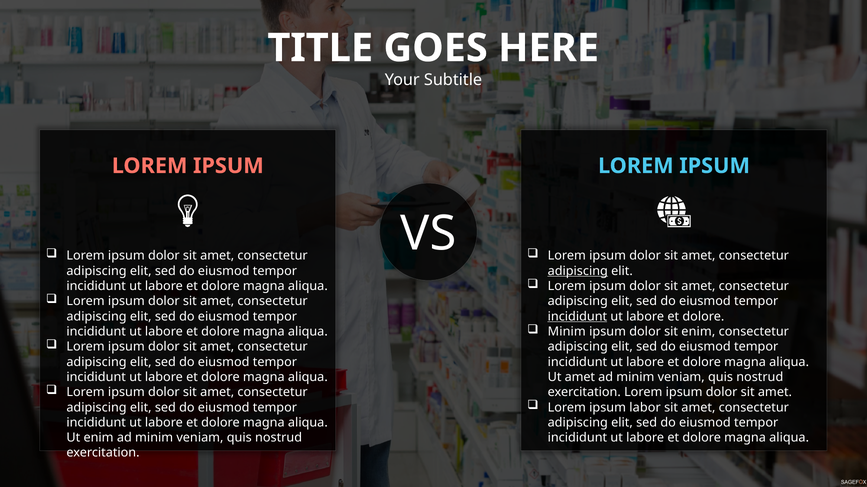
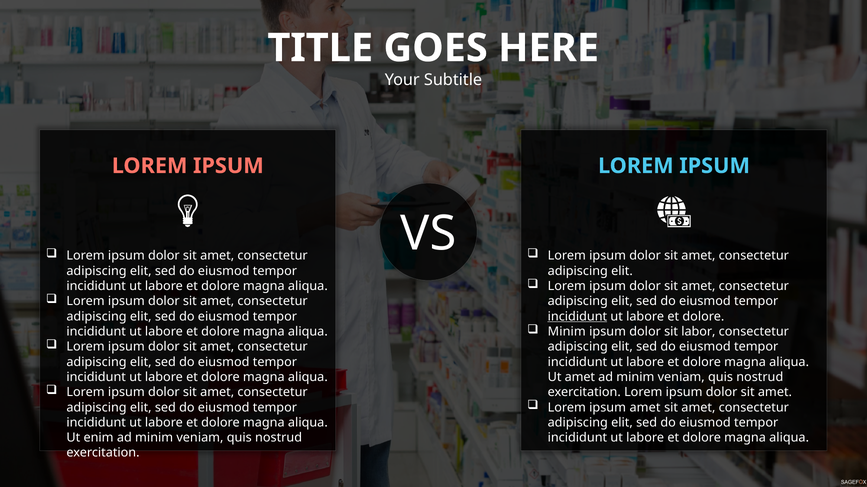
adipiscing underline: present -> none (578, 271)
sit enim: enim -> labor (698, 332)
ipsum labor: labor -> amet (645, 408)
